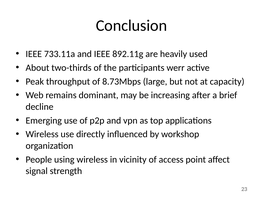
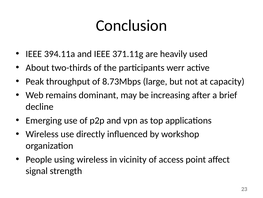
733.11a: 733.11a -> 394.11a (60, 54)
892.11g: 892.11g -> 371.11g (128, 54)
